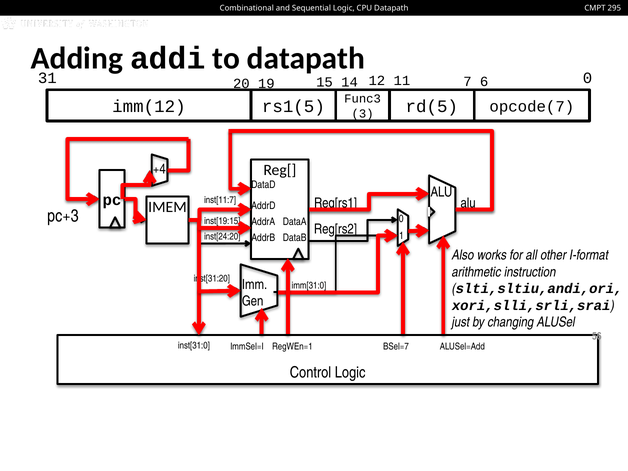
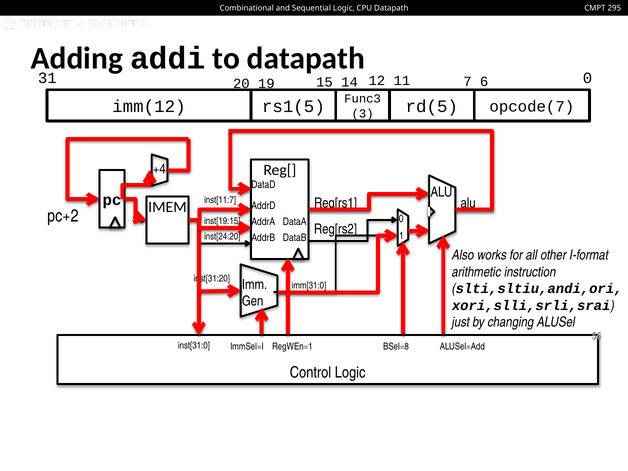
pc+3: pc+3 -> pc+2 (63, 216)
BSel=7: BSel=7 -> BSel=8 (396, 347)
